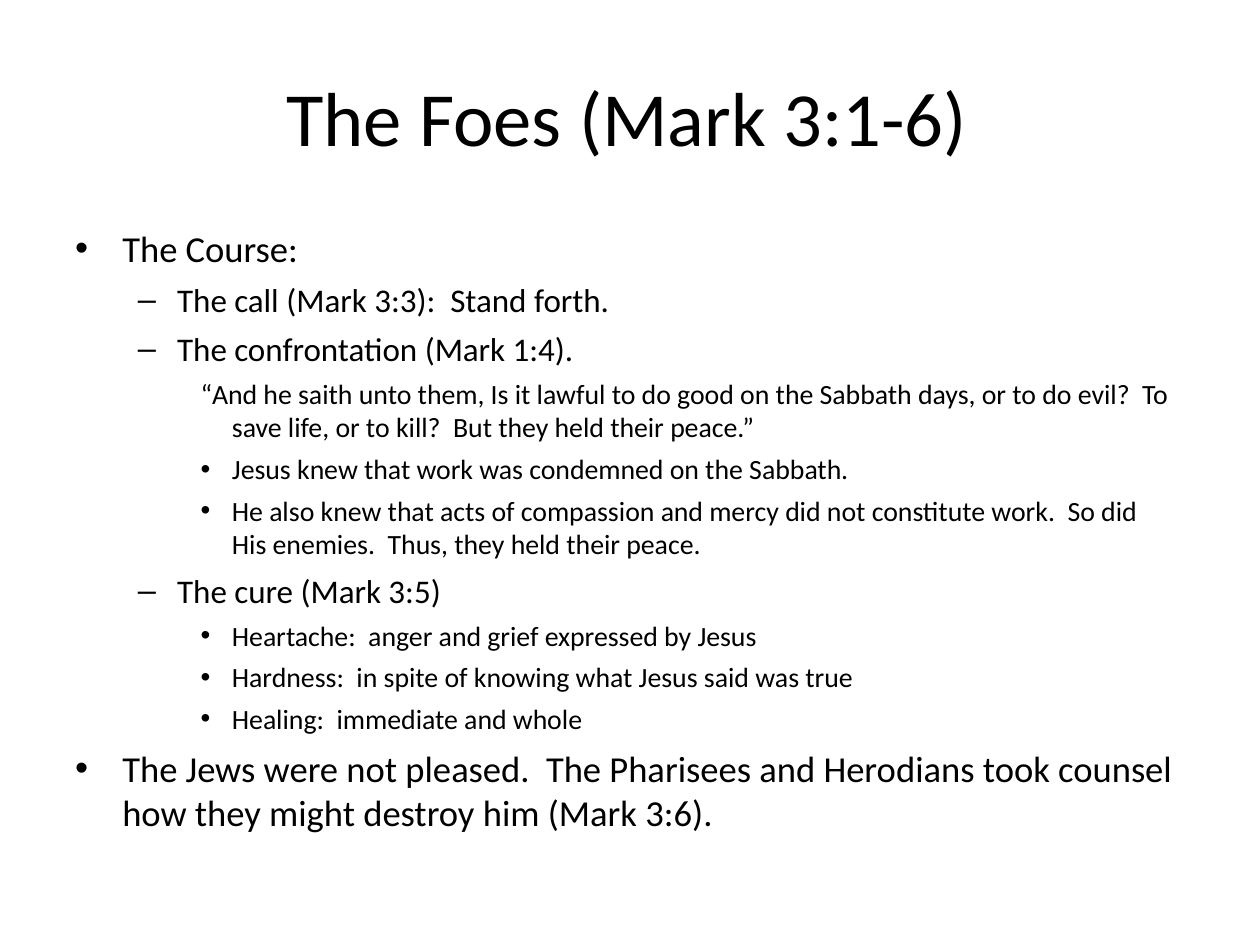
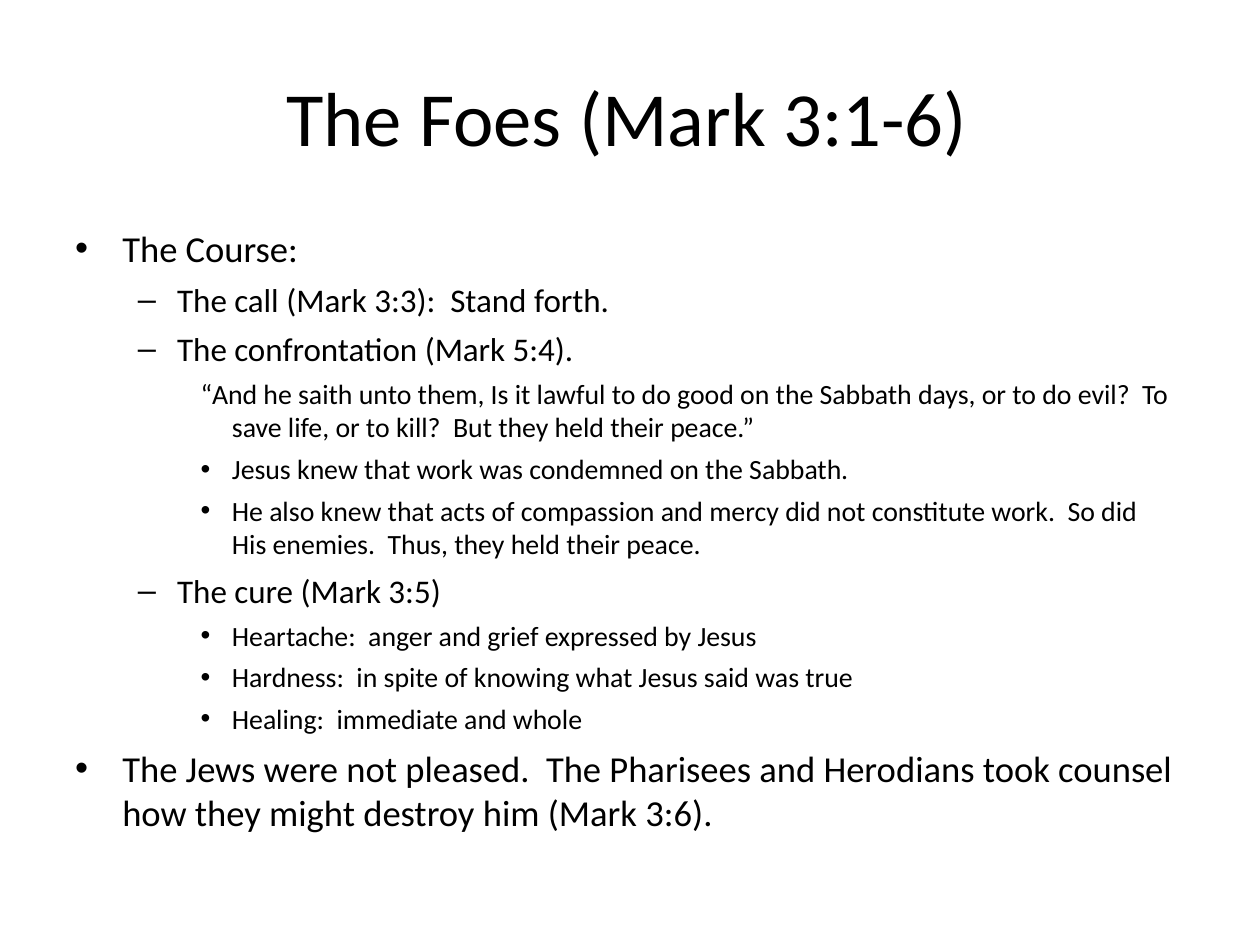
1:4: 1:4 -> 5:4 (543, 351)
